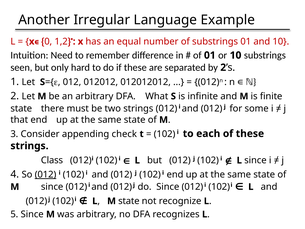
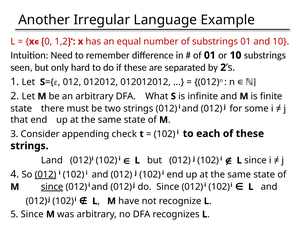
Class: Class -> Land (52, 160)
since underline: none -> present (52, 187)
M state: state -> have (129, 201)
